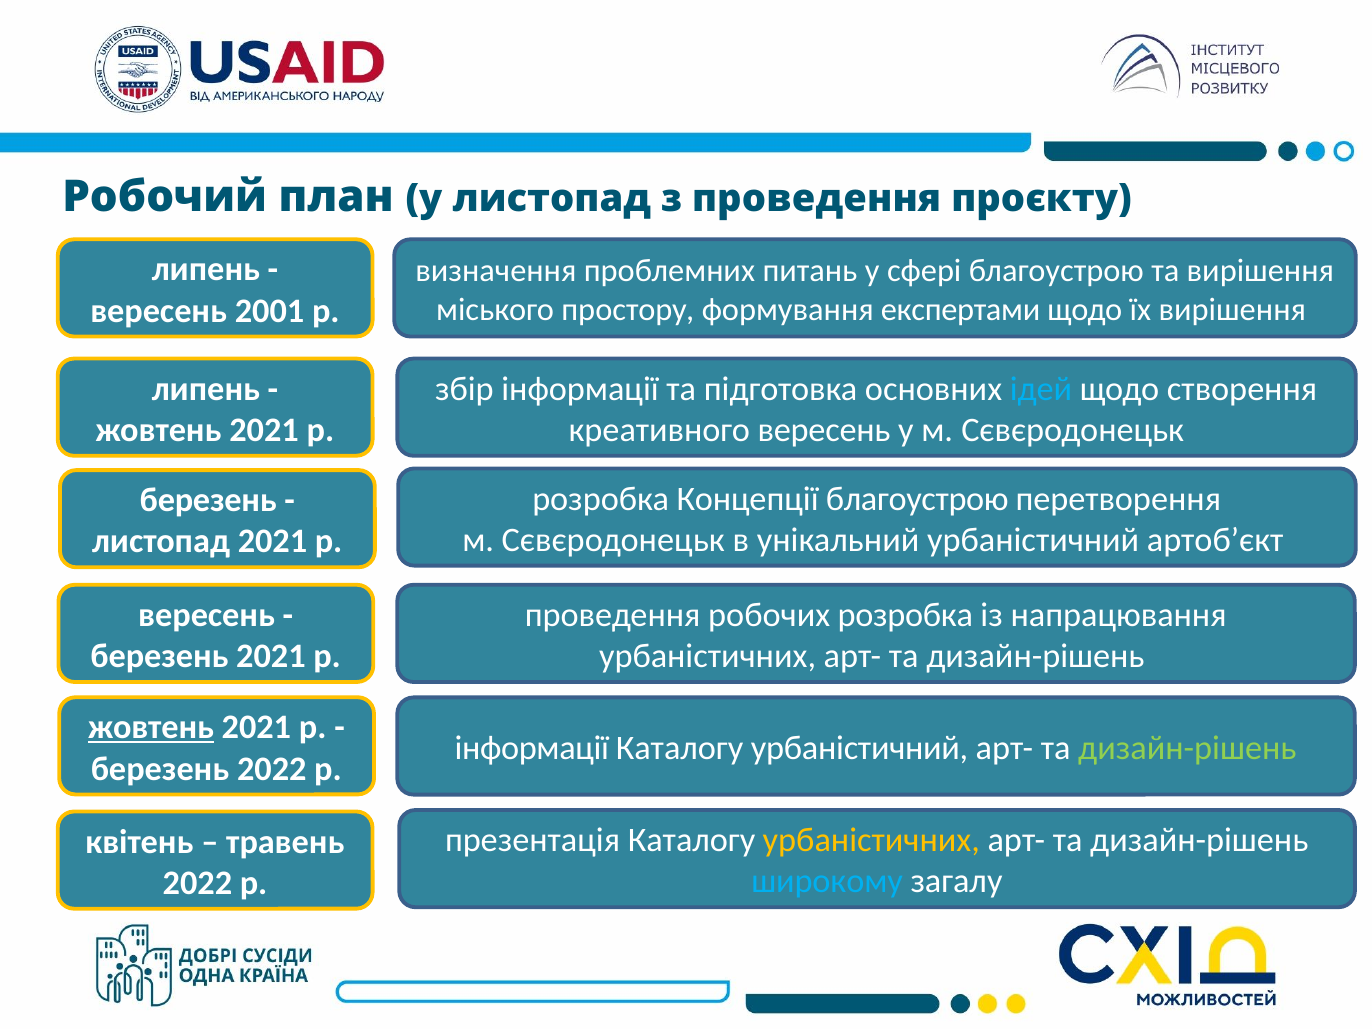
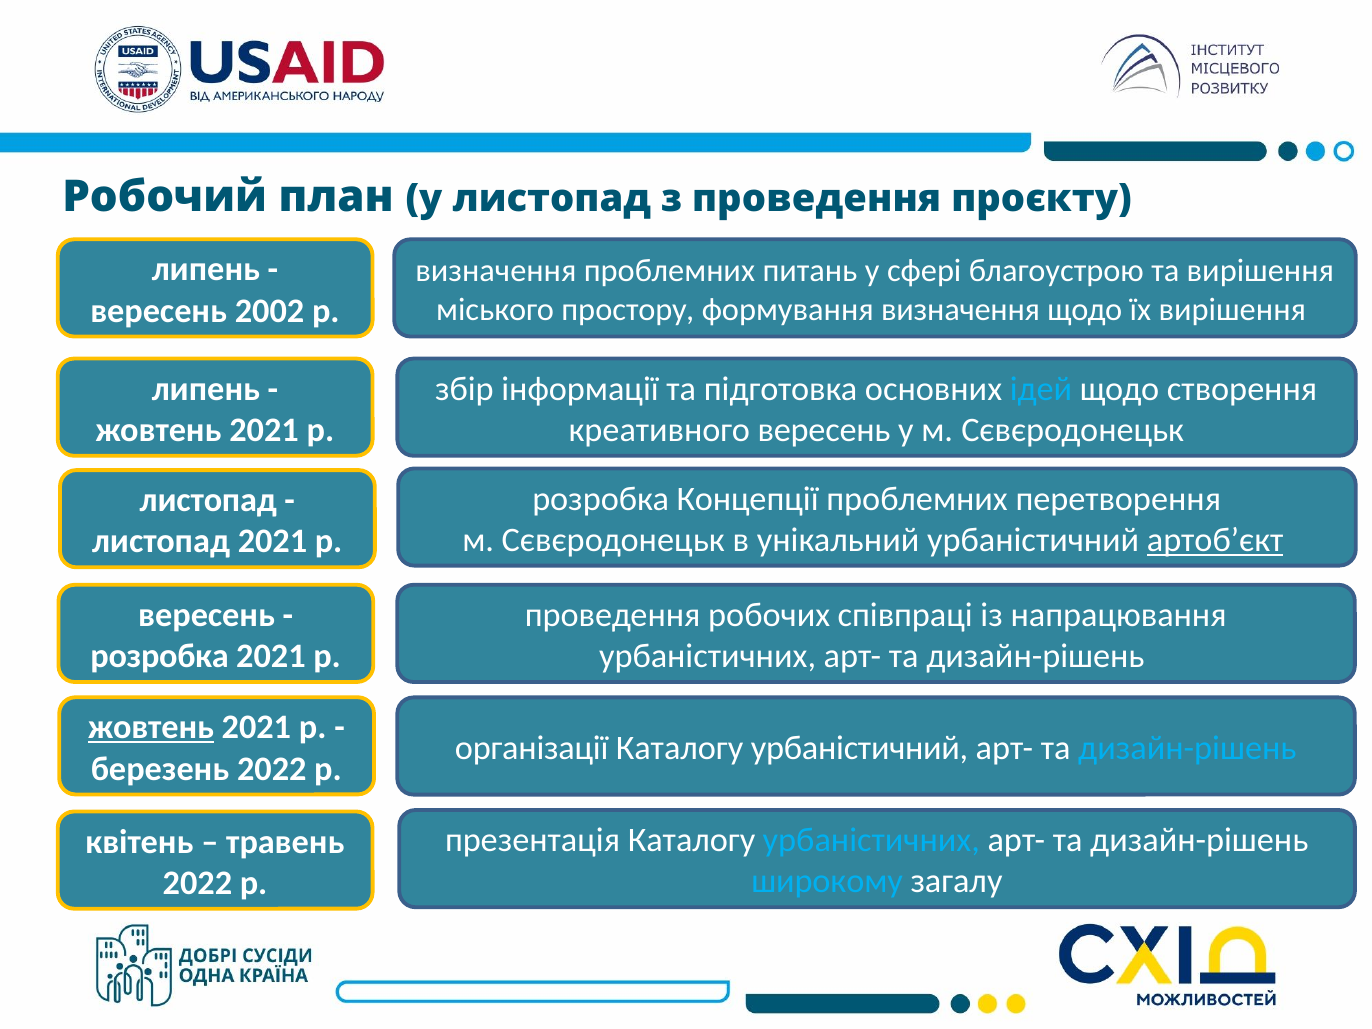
формування експертами: експертами -> визначення (961, 310)
2001: 2001 -> 2002 (270, 311)
Концепції благоустрою: благоустрою -> проблемних (917, 499)
березень: березень -> листопад (208, 500)
артоб’єкт underline: none -> present (1215, 540)
робочих розробка: розробка -> співпраці (905, 615)
березень: березень -> розробка (160, 656)
інформації: інформації -> організації (532, 748)
дизайн-рішень colour: light green -> light blue (1187, 748)
урбаністичних colour: yellow -> light blue (871, 840)
